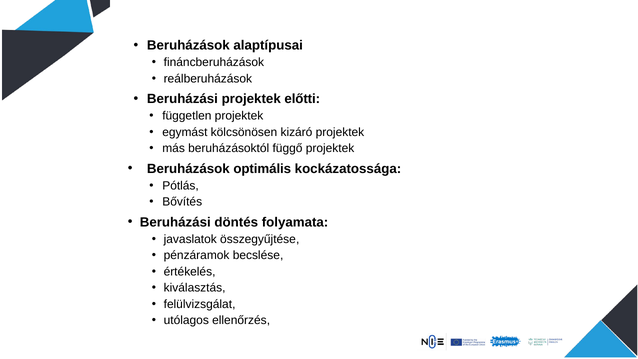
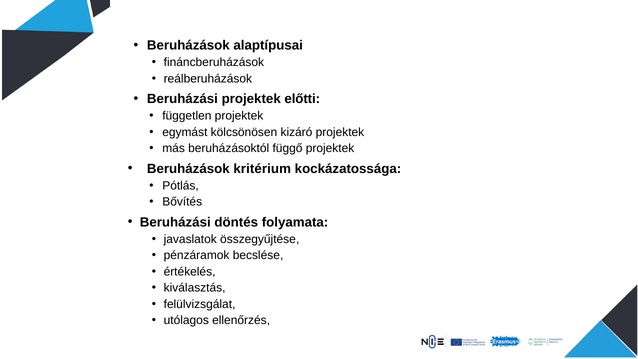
optimális: optimális -> kritérium (262, 169)
